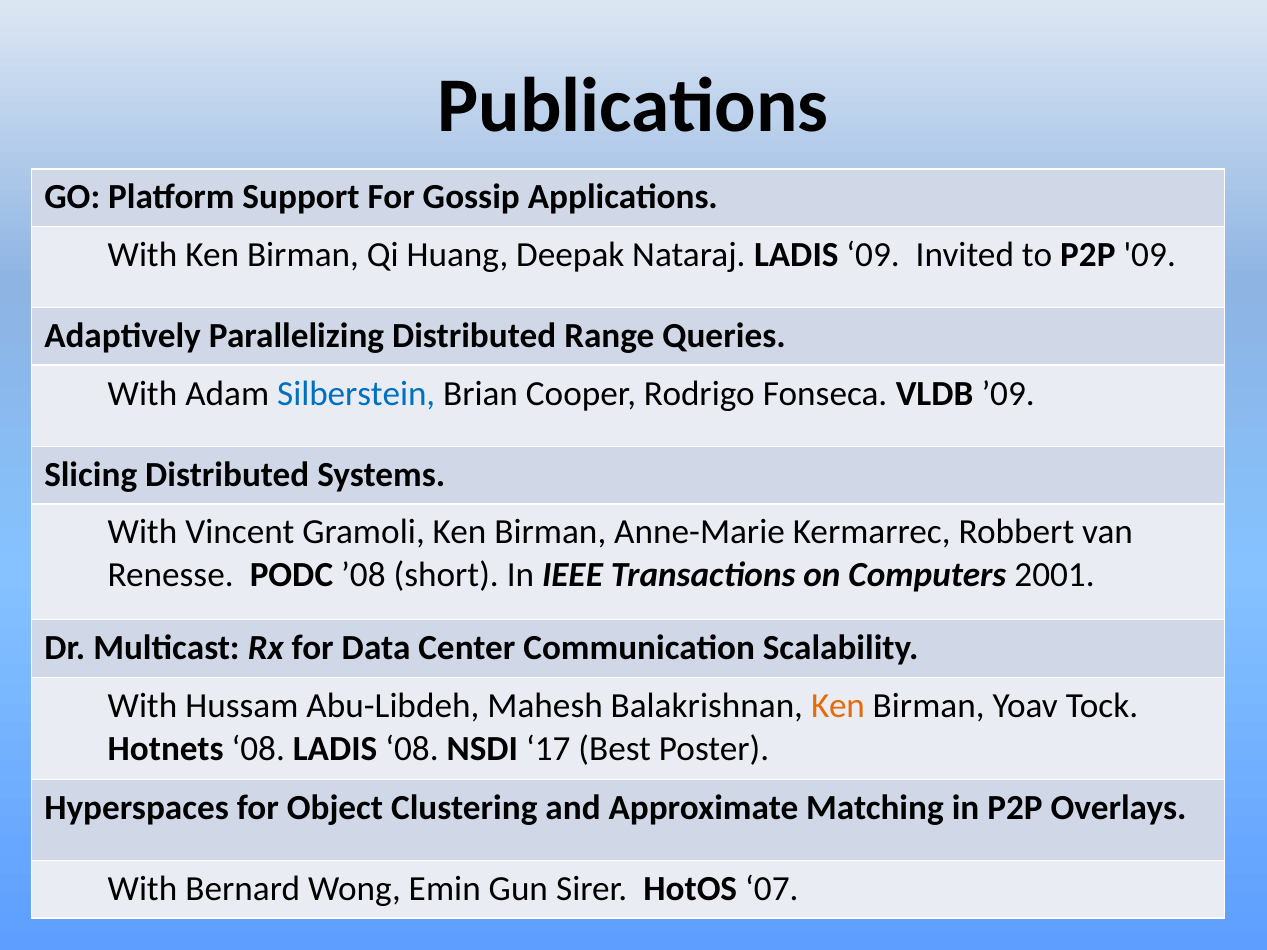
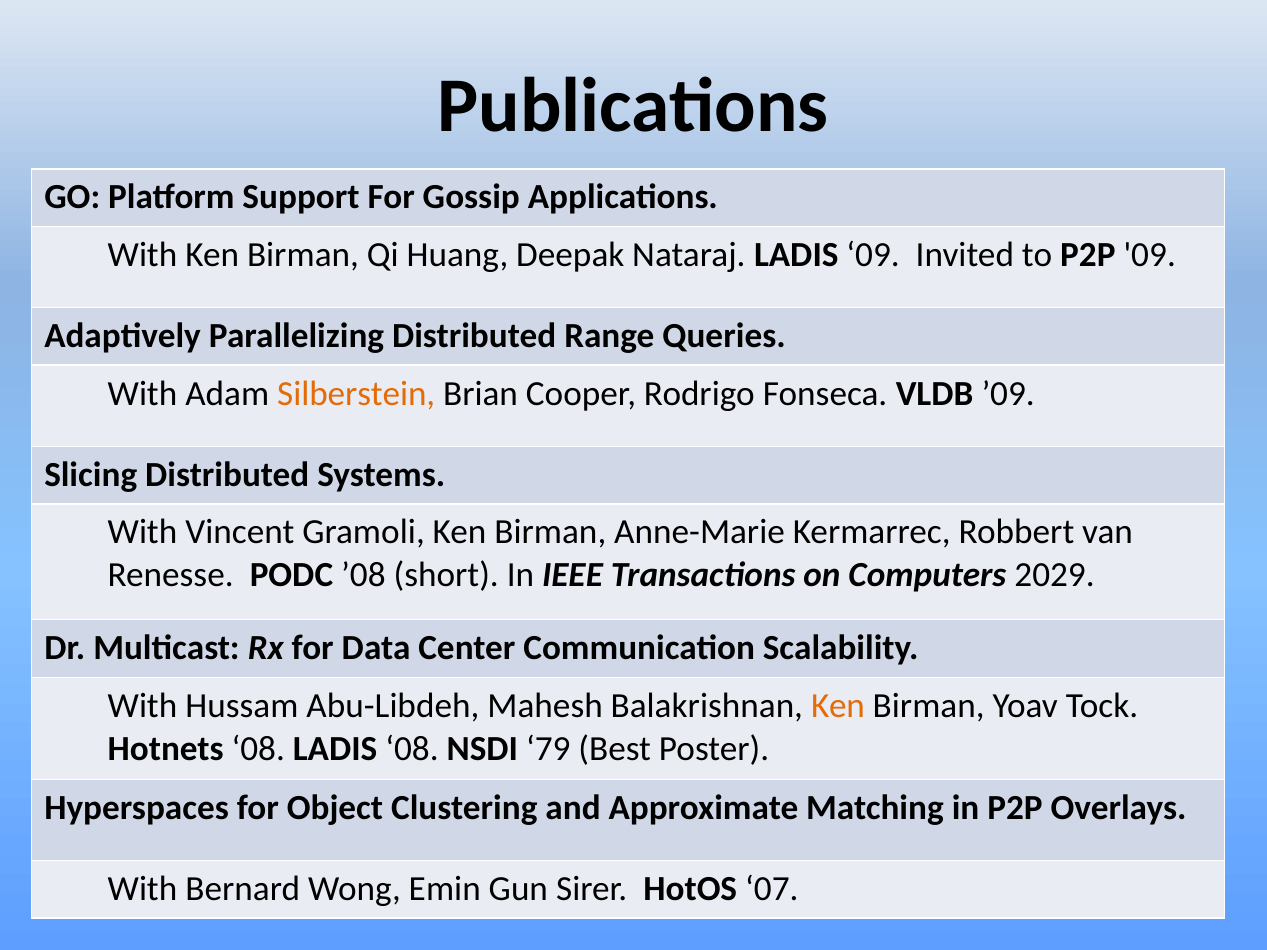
Silberstein colour: blue -> orange (356, 394)
2001: 2001 -> 2029 (1055, 575)
17: 17 -> 79 (548, 749)
